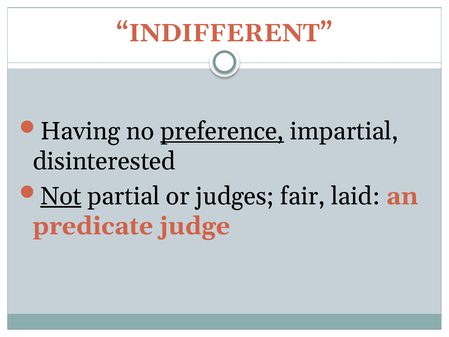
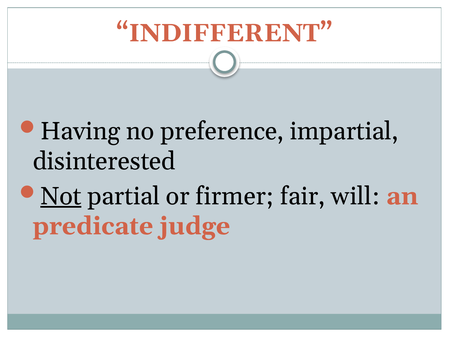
preference underline: present -> none (222, 131)
judges: judges -> firmer (235, 196)
laid: laid -> will (355, 196)
